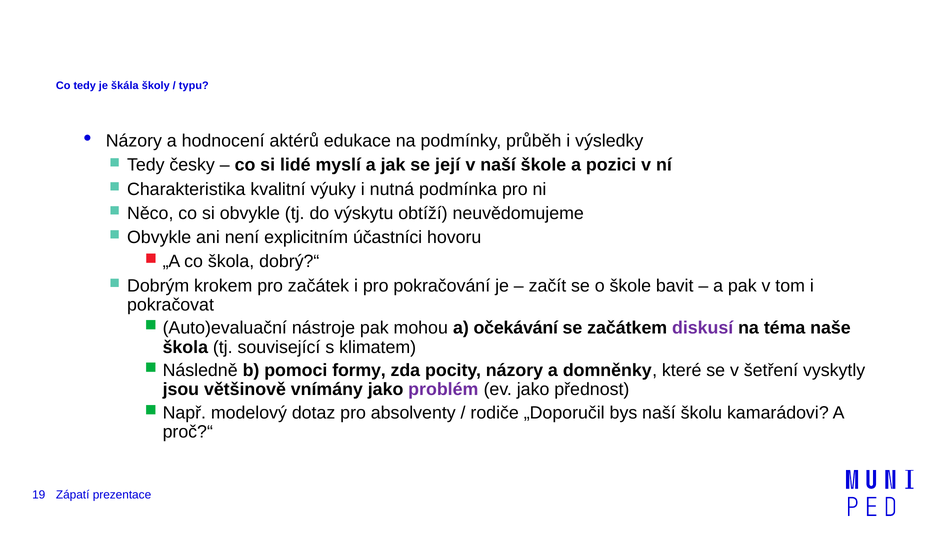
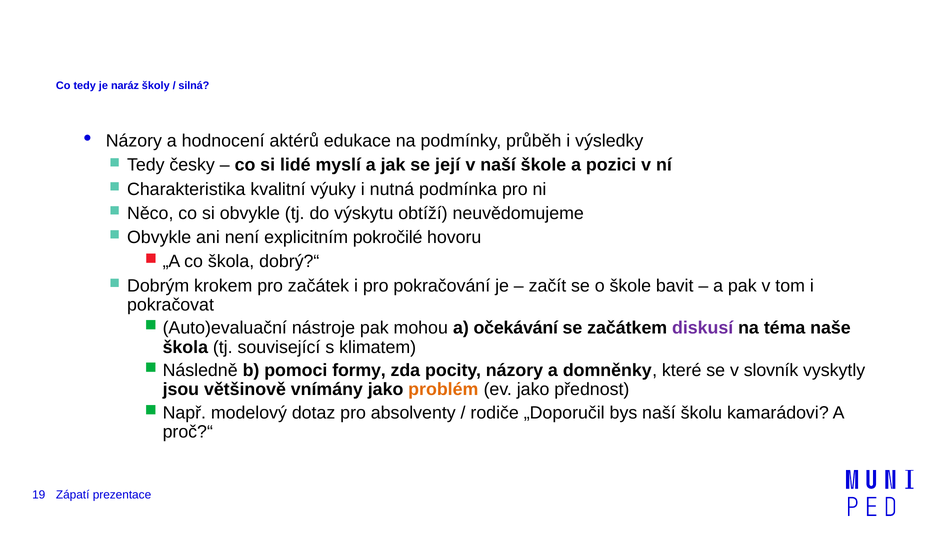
škála: škála -> naráz (125, 86)
typu: typu -> silná (194, 86)
účastníci: účastníci -> pokročilé (388, 238)
šetření: šetření -> slovník (771, 371)
problém colour: purple -> orange (443, 390)
